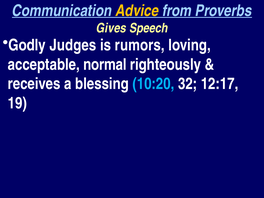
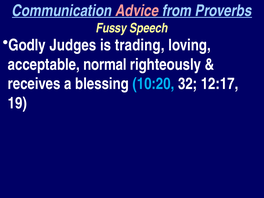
Advice colour: yellow -> pink (137, 11)
Gives: Gives -> Fussy (111, 28)
rumors: rumors -> trading (140, 45)
